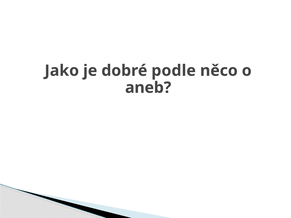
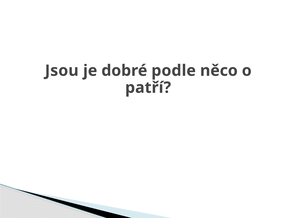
Jako: Jako -> Jsou (62, 71)
aneb: aneb -> patří (148, 88)
